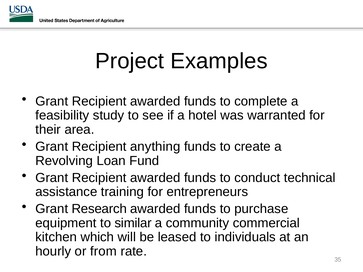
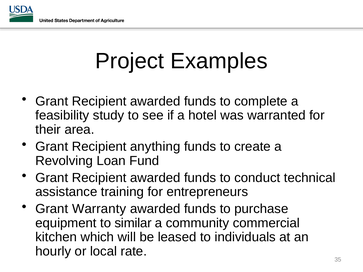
Research: Research -> Warranty (99, 209)
from: from -> local (104, 252)
